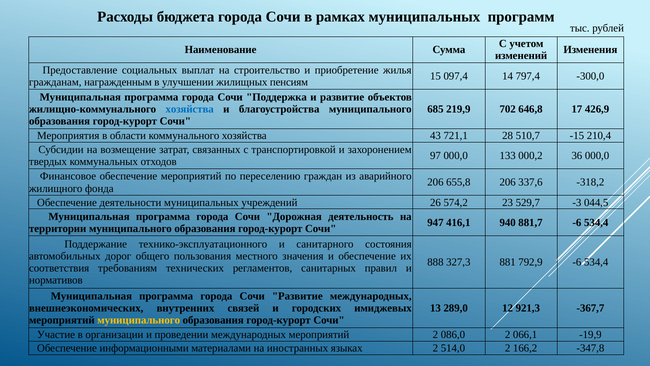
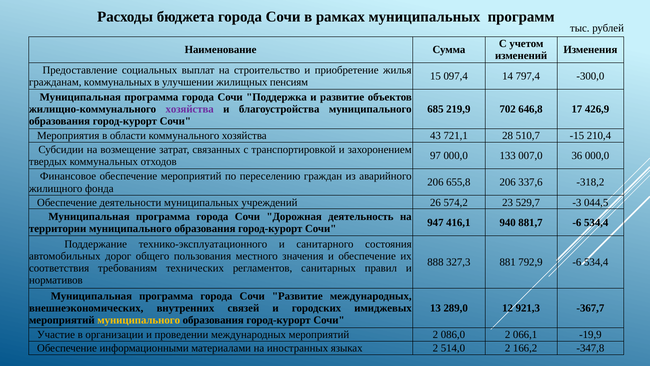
гражданам награжденным: награжденным -> коммунальных (118, 82)
хозяйства colour: blue -> purple (190, 109)
000,2: 000,2 -> 007,0 (531, 156)
